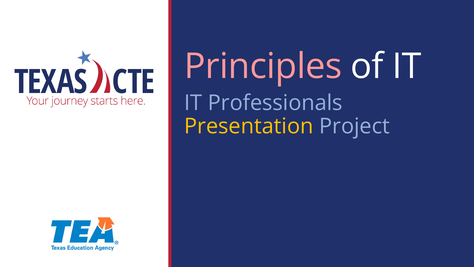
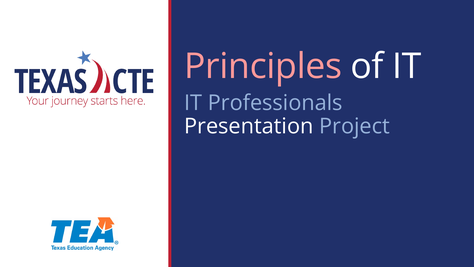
Presentation colour: yellow -> white (249, 126)
